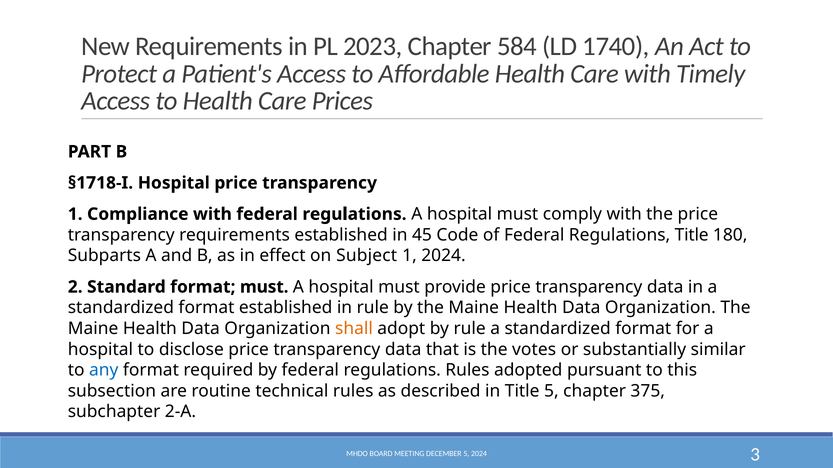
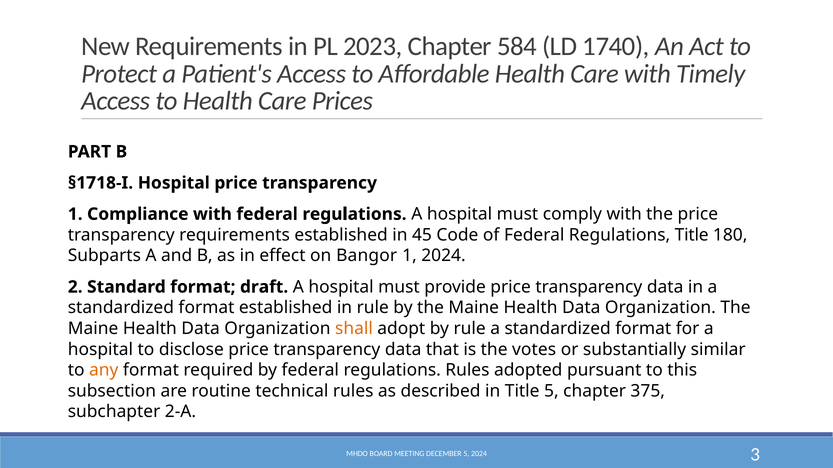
Subject: Subject -> Bangor (367, 256)
format must: must -> draft (264, 287)
any colour: blue -> orange (104, 371)
